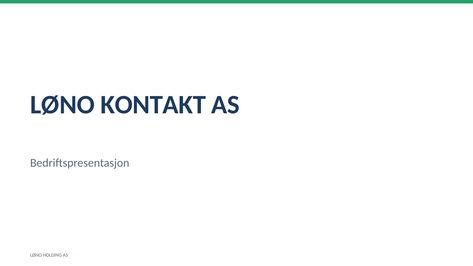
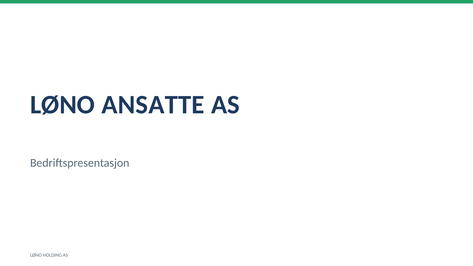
KONTAKT: KONTAKT -> ANSATTE (153, 105)
